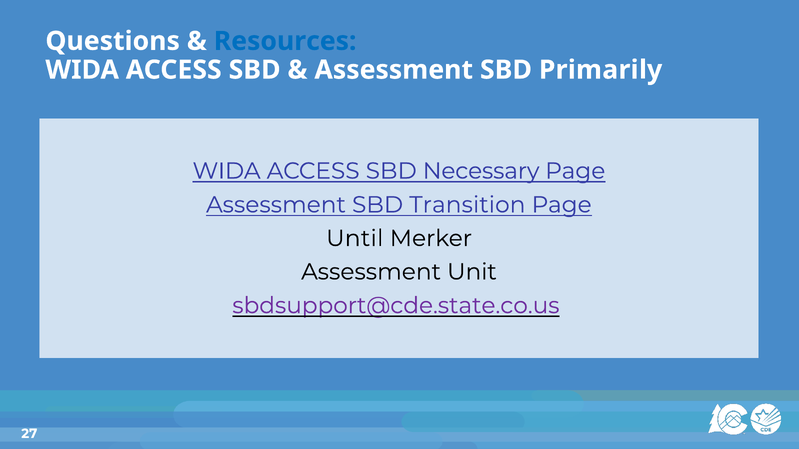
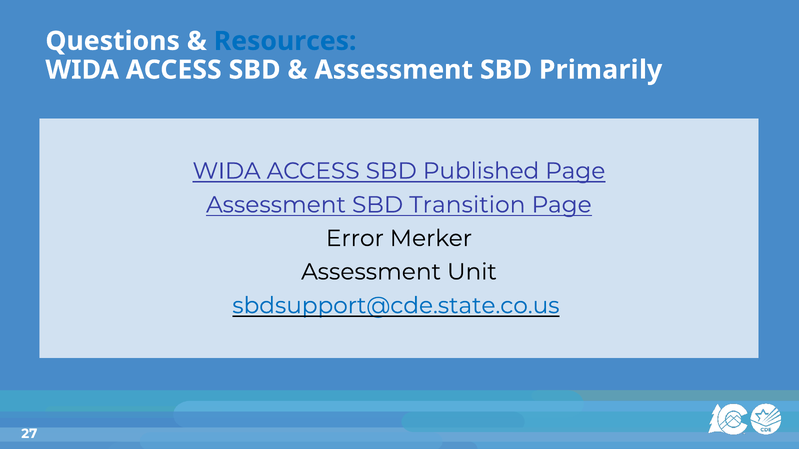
Necessary: Necessary -> Published (481, 171)
Until: Until -> Error (355, 239)
sbdsupport@cde.state.co.us colour: purple -> blue (396, 306)
